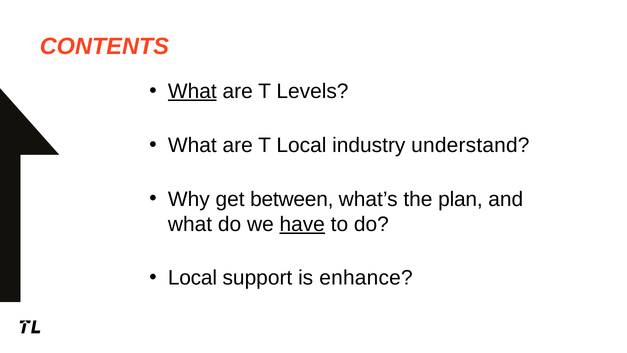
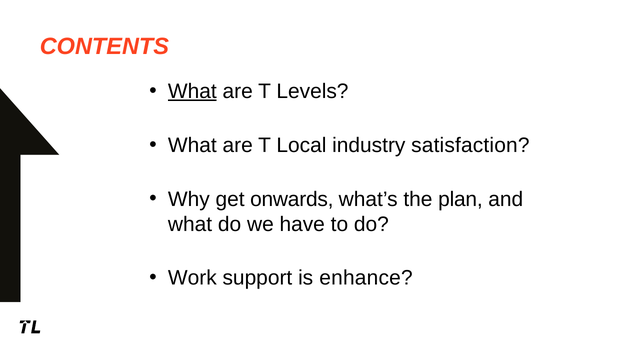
understand: understand -> satisfaction (470, 145)
between: between -> onwards (292, 199)
have underline: present -> none (302, 224)
Local: Local -> Work (192, 278)
